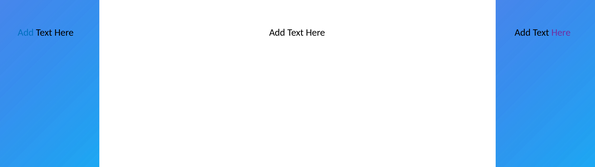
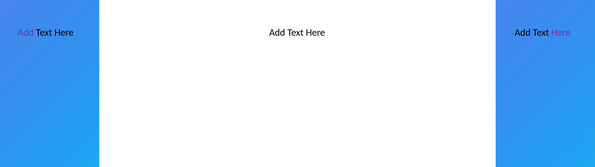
Add colour: blue -> purple (26, 33)
